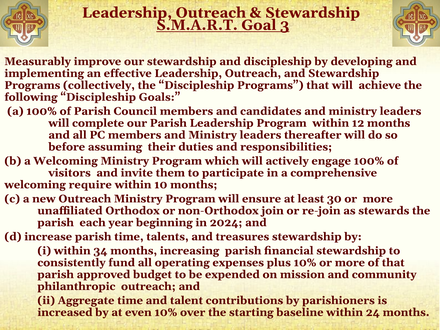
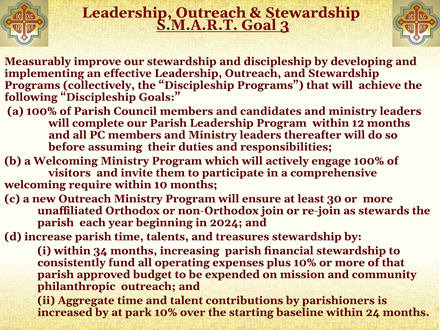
even: even -> park (138, 312)
